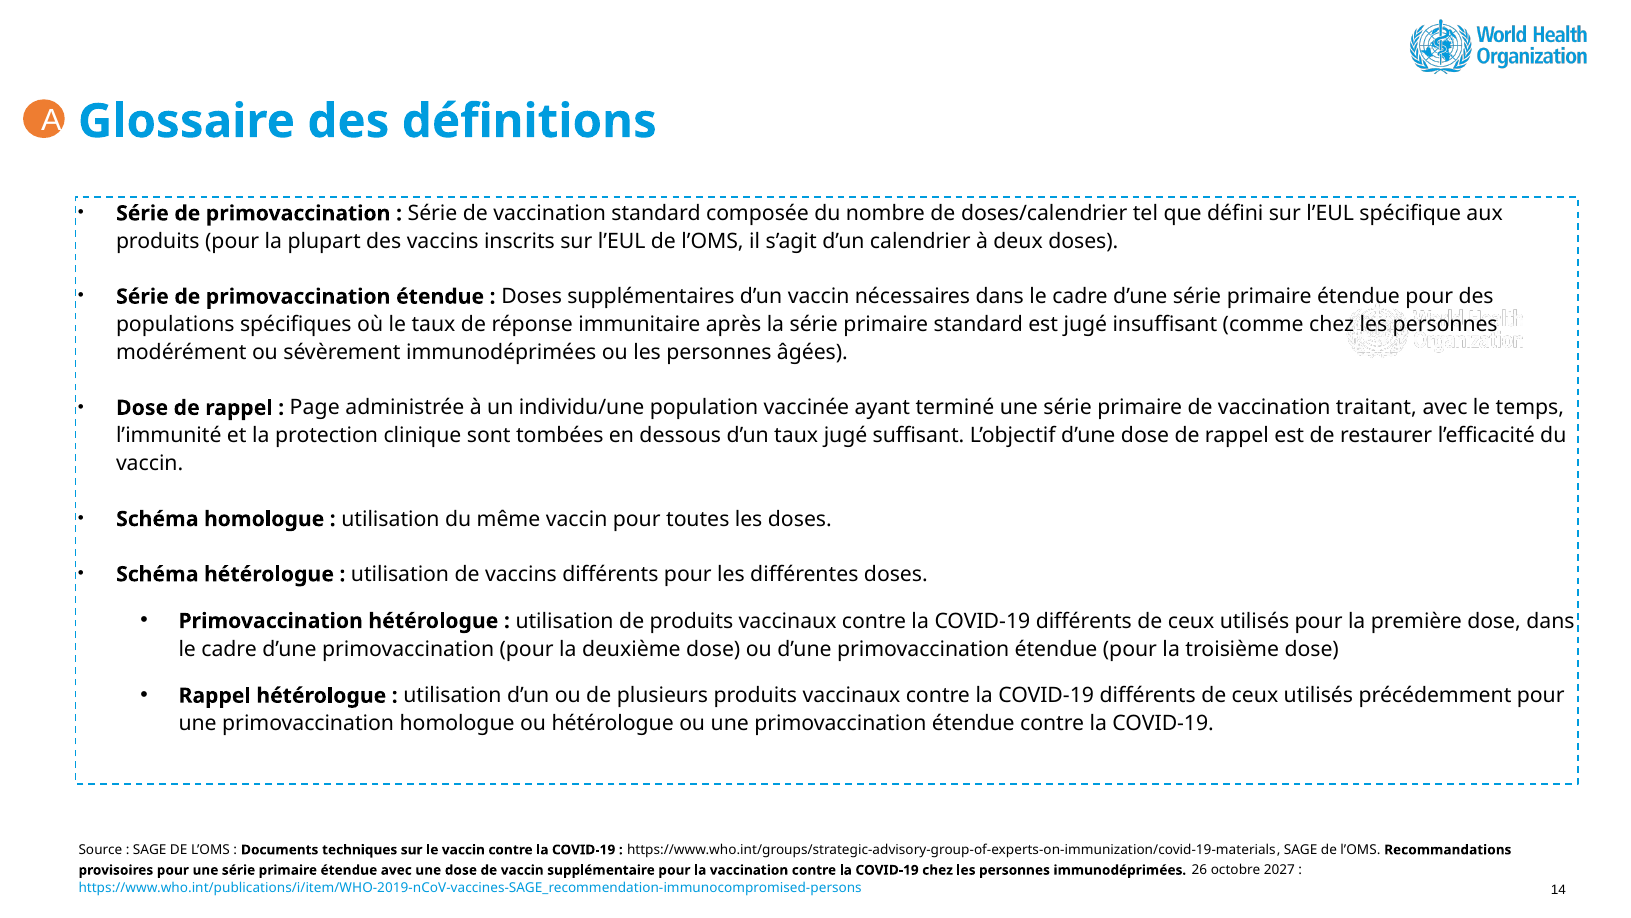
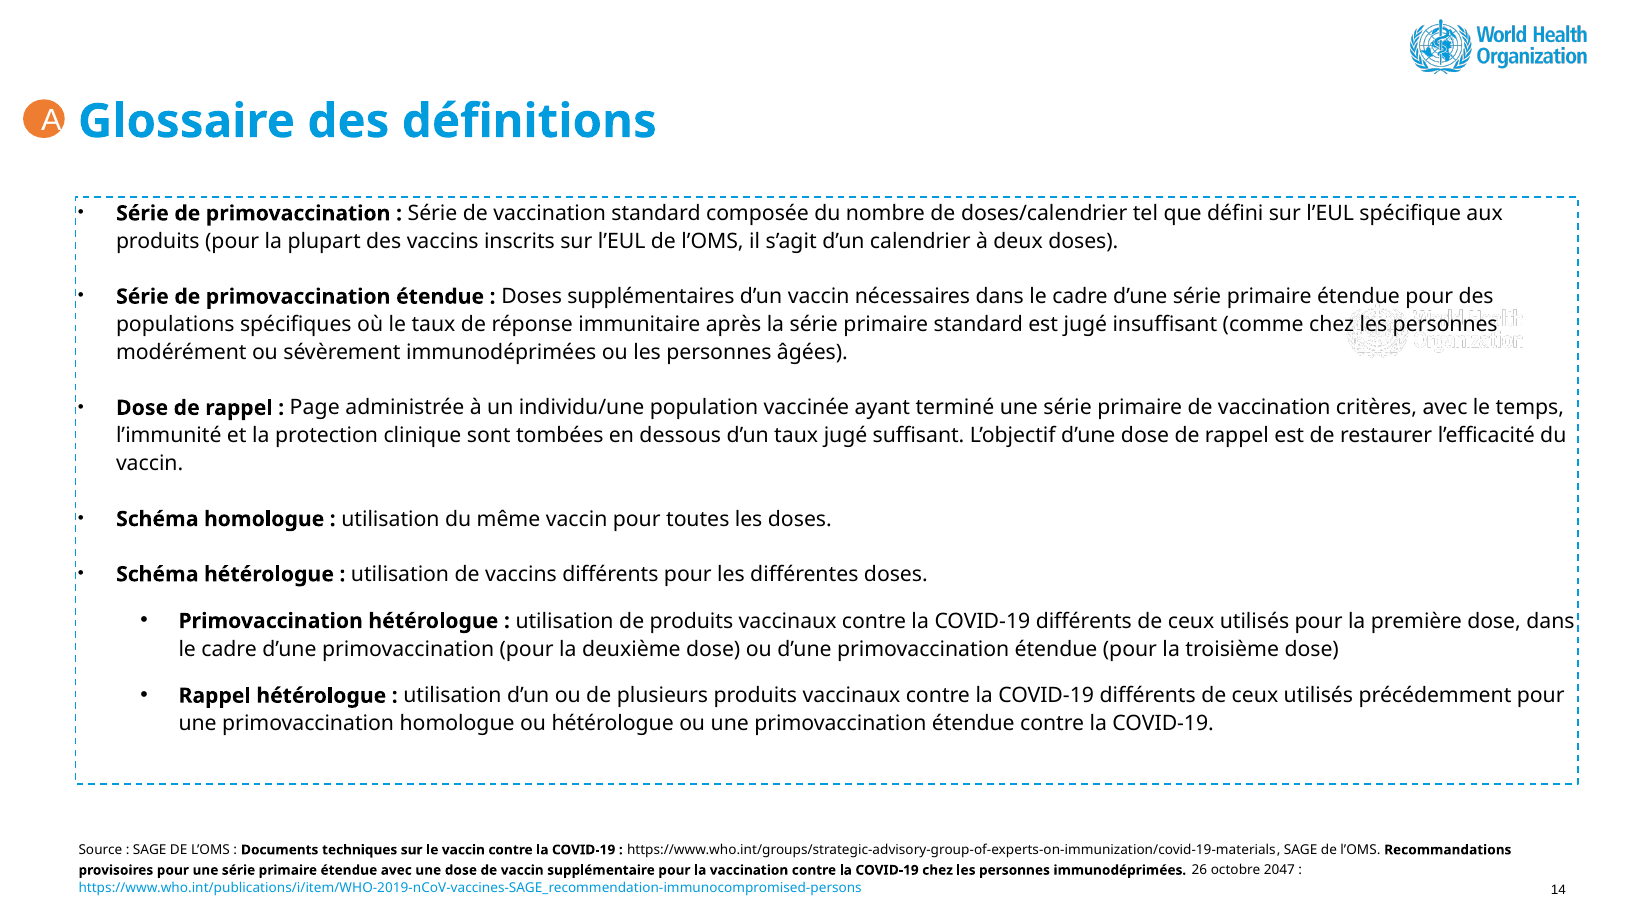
traitant: traitant -> critères (1377, 408)
2027: 2027 -> 2047 (1279, 870)
